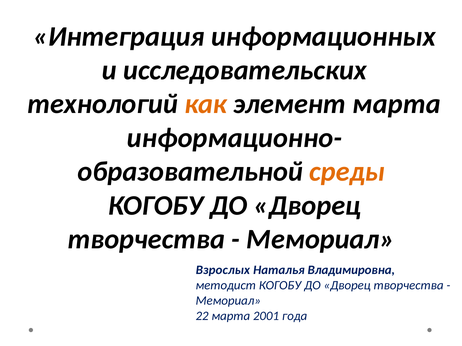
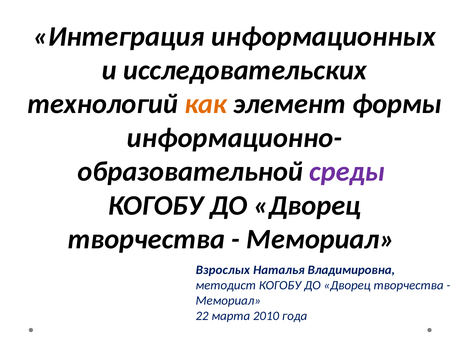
элемент марта: марта -> формы (397, 104)
среды colour: orange -> purple (347, 172)
2001: 2001 -> 2010 (266, 316)
